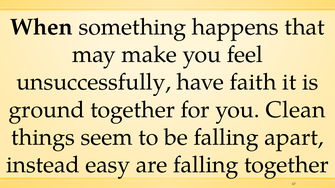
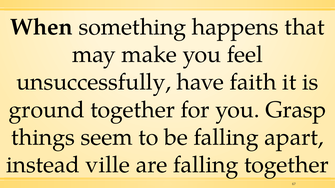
Clean: Clean -> Grasp (296, 110)
easy: easy -> ville (108, 165)
